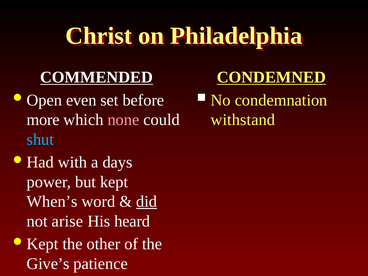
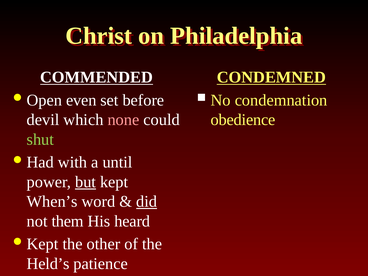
more: more -> devil (43, 120)
withstand: withstand -> obedience (243, 120)
shut colour: light blue -> light green (40, 139)
days: days -> until (118, 162)
but underline: none -> present (86, 182)
arise: arise -> them (68, 221)
Give’s: Give’s -> Held’s (48, 264)
